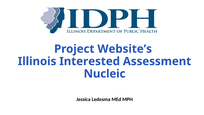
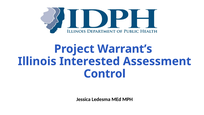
Website’s: Website’s -> Warrant’s (125, 49)
Nucleic: Nucleic -> Control (105, 74)
